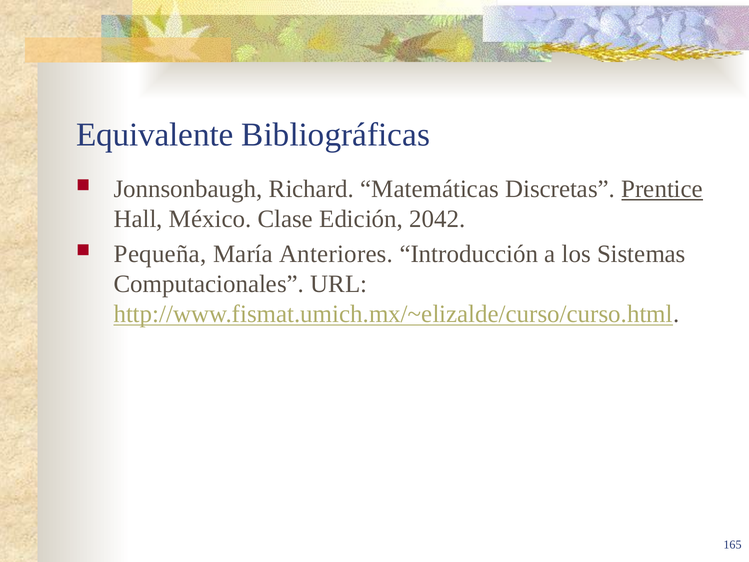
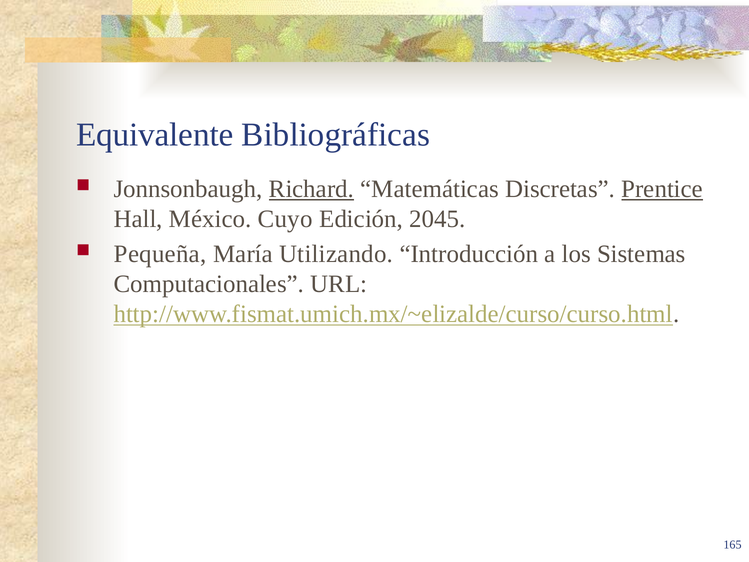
Richard underline: none -> present (311, 189)
Clase: Clase -> Cuyo (285, 219)
2042: 2042 -> 2045 (437, 219)
Anteriores: Anteriores -> Utilizando (336, 254)
